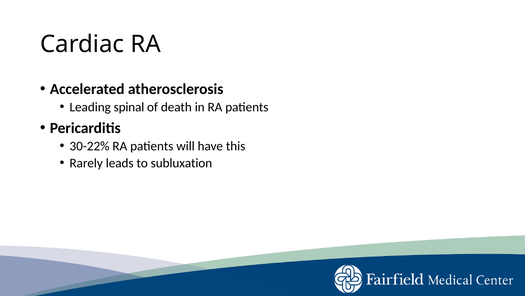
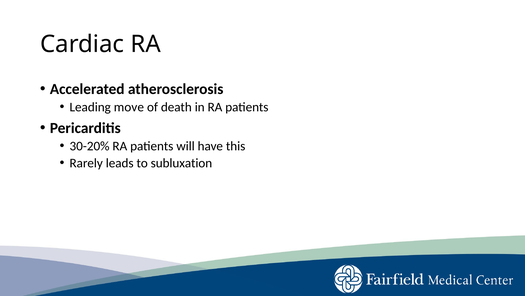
spinal: spinal -> move (129, 107)
30-22%: 30-22% -> 30-20% (90, 146)
